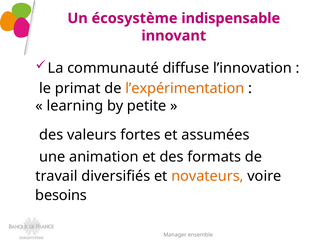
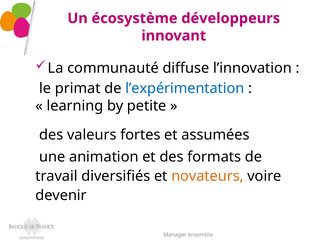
indispensable: indispensable -> développeurs (231, 18)
l’expérimentation colour: orange -> blue (185, 88)
besoins: besoins -> devenir (61, 195)
